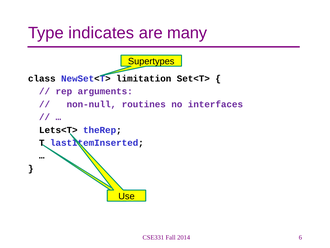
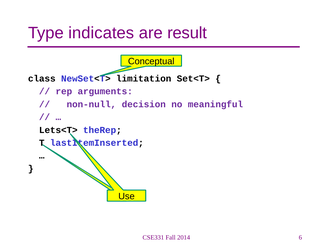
many: many -> result (187, 33)
Supertypes: Supertypes -> Conceptual (151, 61)
routines: routines -> decision (144, 104)
interfaces: interfaces -> meaningful (215, 104)
